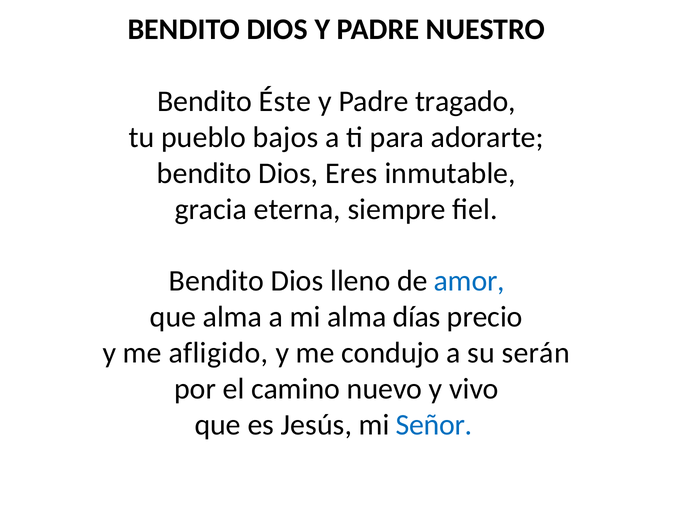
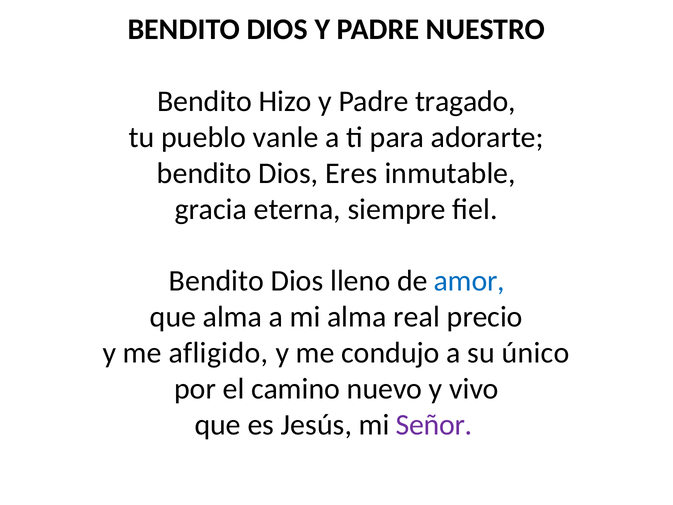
Éste: Éste -> Hizo (285, 101)
bajos: bajos -> vanle (286, 137)
días: días -> real (417, 317)
serán: serán -> único (536, 353)
Señor colour: blue -> purple (434, 425)
